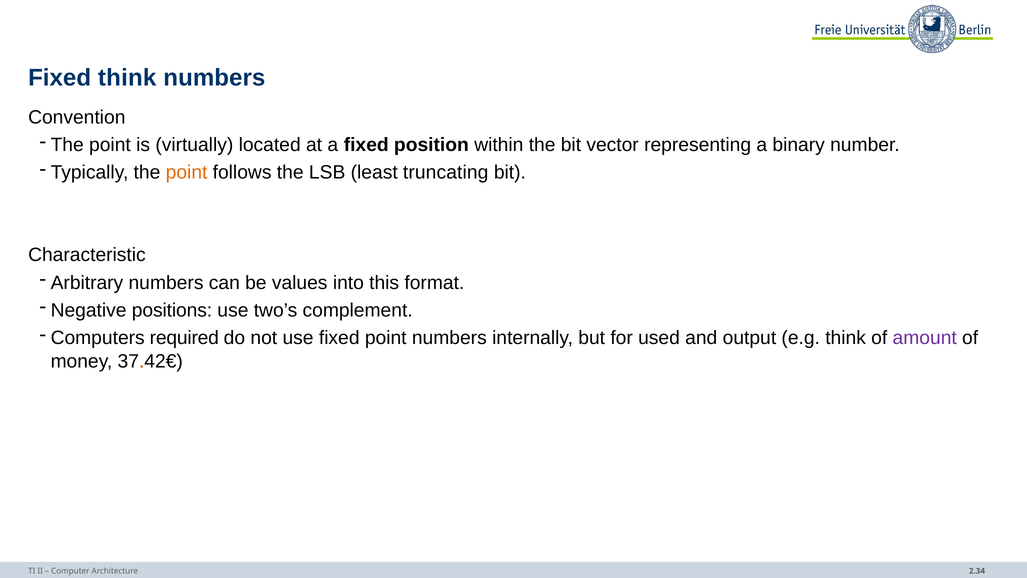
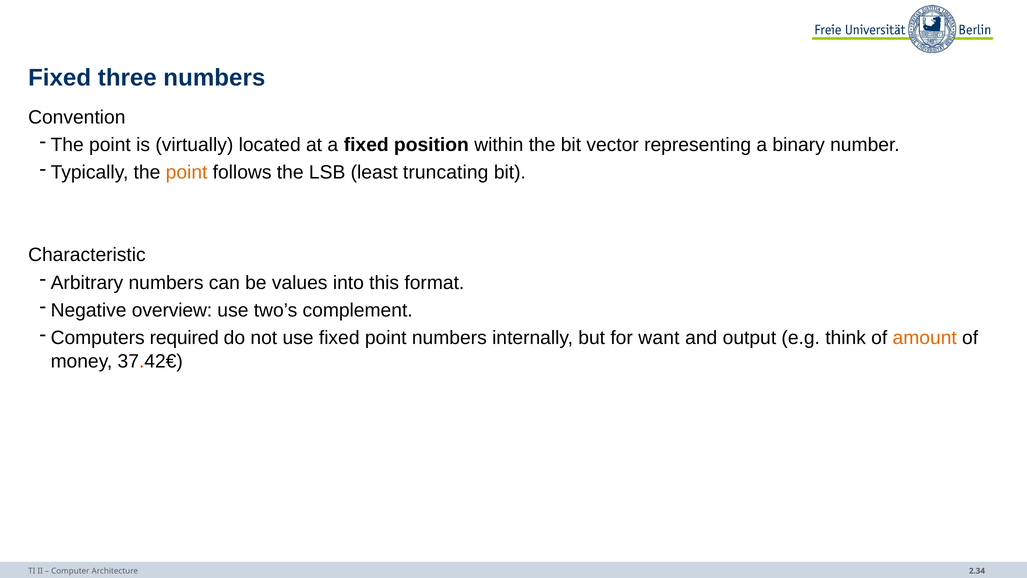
Fixed think: think -> three (127, 78)
positions: positions -> overview (172, 310)
used: used -> want (659, 338)
amount colour: purple -> orange (925, 338)
